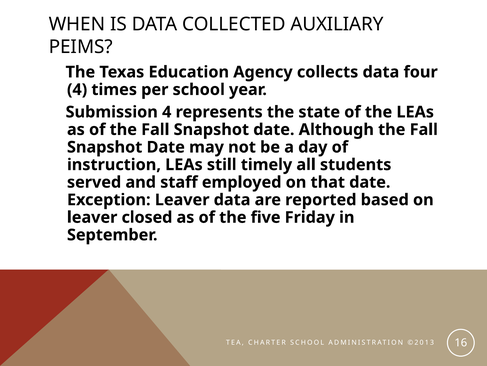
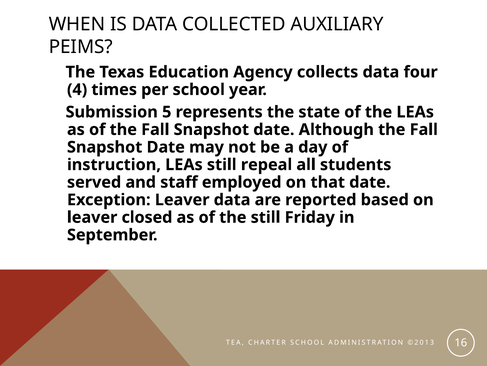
Submission 4: 4 -> 5 (167, 112)
timely: timely -> repeal (267, 164)
the five: five -> still (266, 217)
